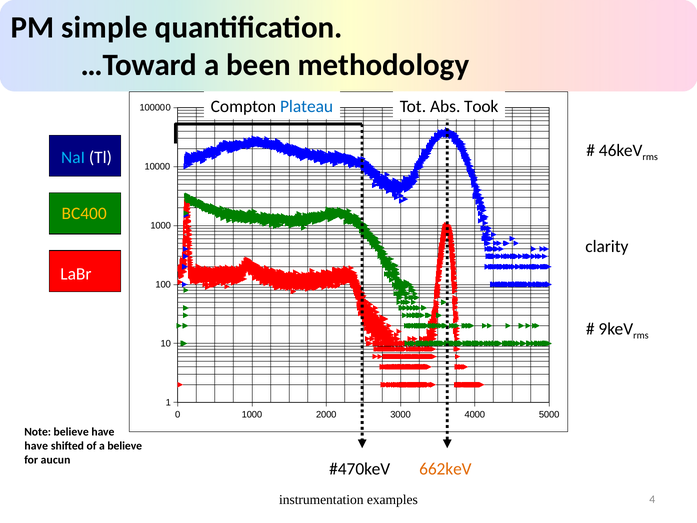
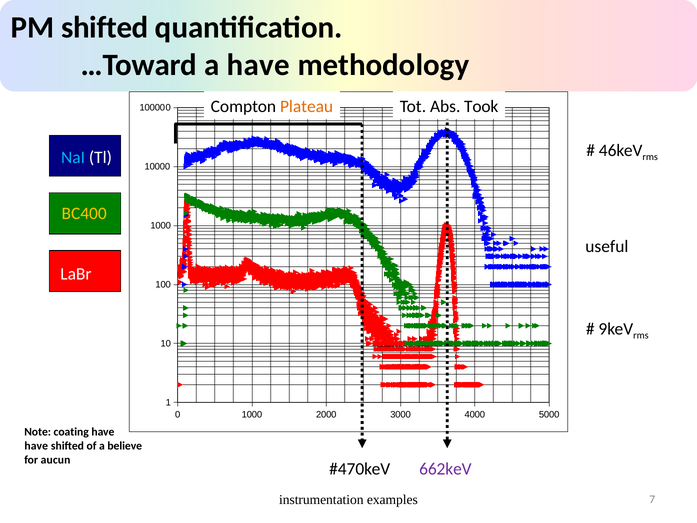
PM simple: simple -> shifted (105, 28)
a been: been -> have (258, 65)
Plateau colour: blue -> orange (307, 106)
clarity: clarity -> useful (607, 246)
Note believe: believe -> coating (71, 432)
662keV colour: orange -> purple (445, 469)
4: 4 -> 7 (652, 499)
